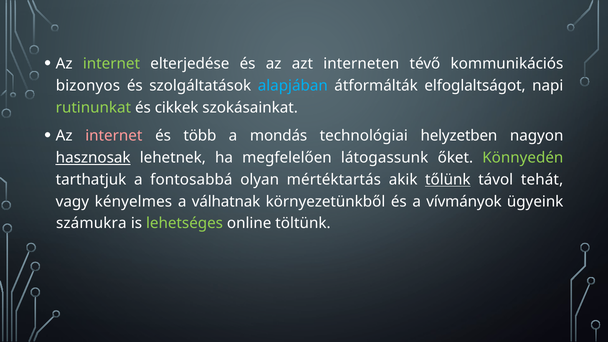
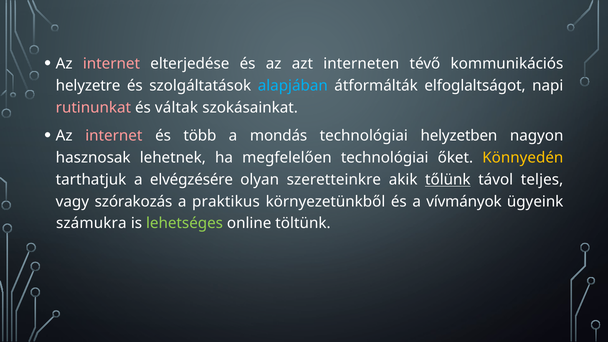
internet colour: light green -> pink (111, 64)
bizonyos: bizonyos -> helyzetre (88, 86)
rutinunkat colour: light green -> pink (93, 108)
cikkek: cikkek -> váltak (177, 108)
hasznosak underline: present -> none (93, 158)
megfelelően látogassunk: látogassunk -> technológiai (385, 158)
Könnyedén colour: light green -> yellow (523, 158)
fontosabbá: fontosabbá -> elvégzésére (191, 180)
mértéktartás: mértéktartás -> szeretteinkre (334, 180)
tehát: tehát -> teljes (542, 180)
kényelmes: kényelmes -> szórakozás (134, 202)
válhatnak: válhatnak -> praktikus (226, 202)
